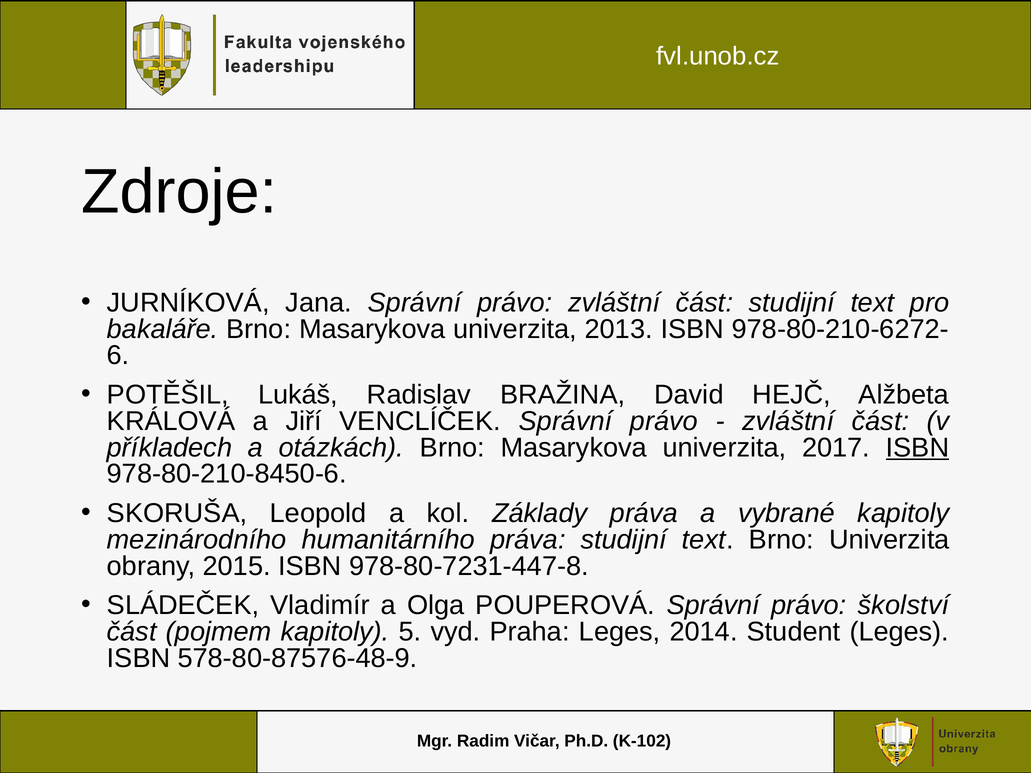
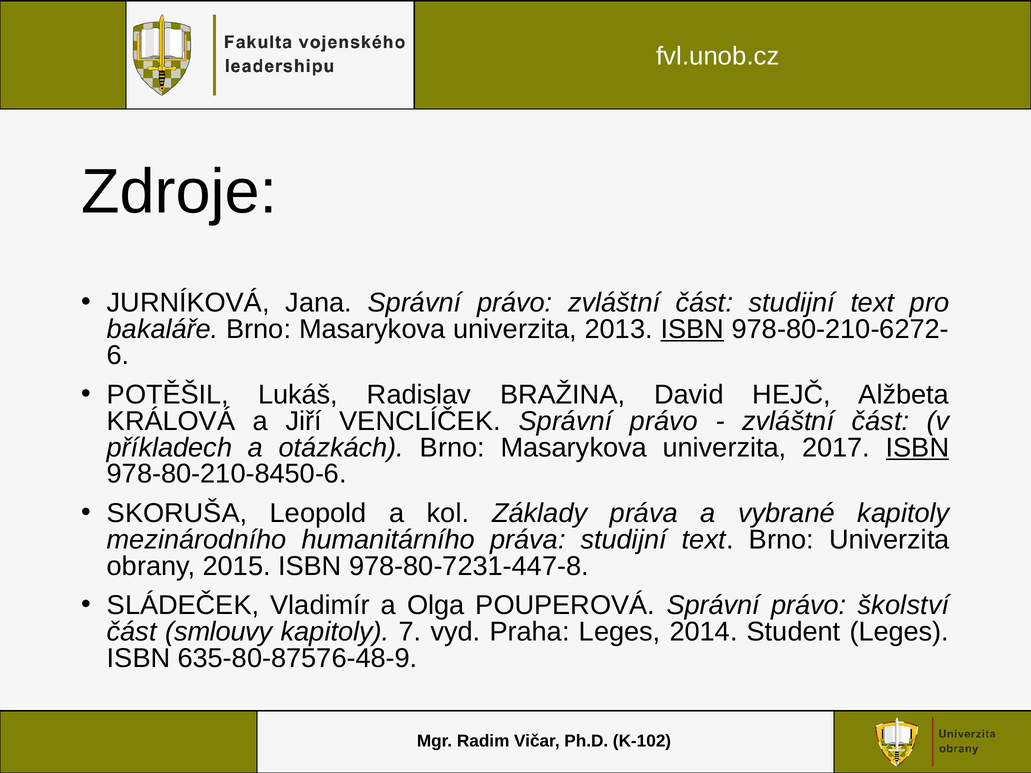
ISBN underline: none -> present (692, 329)
pojmem: pojmem -> smlouvy (219, 632)
5: 5 -> 7 (410, 632)
578-80-87576-48-9: 578-80-87576-48-9 -> 635-80-87576-48-9 (298, 658)
